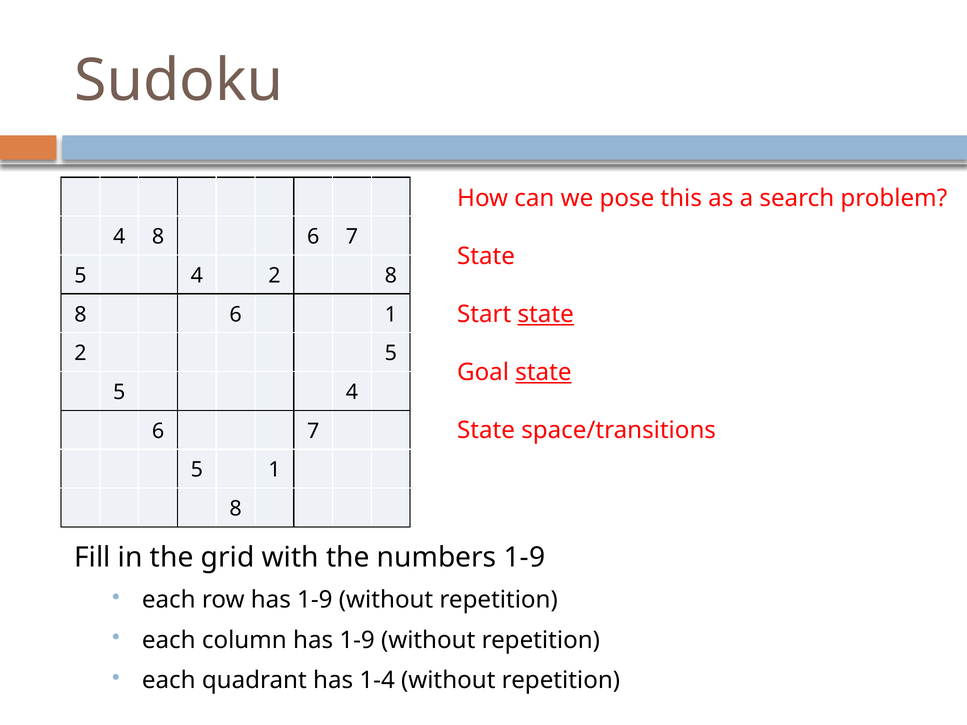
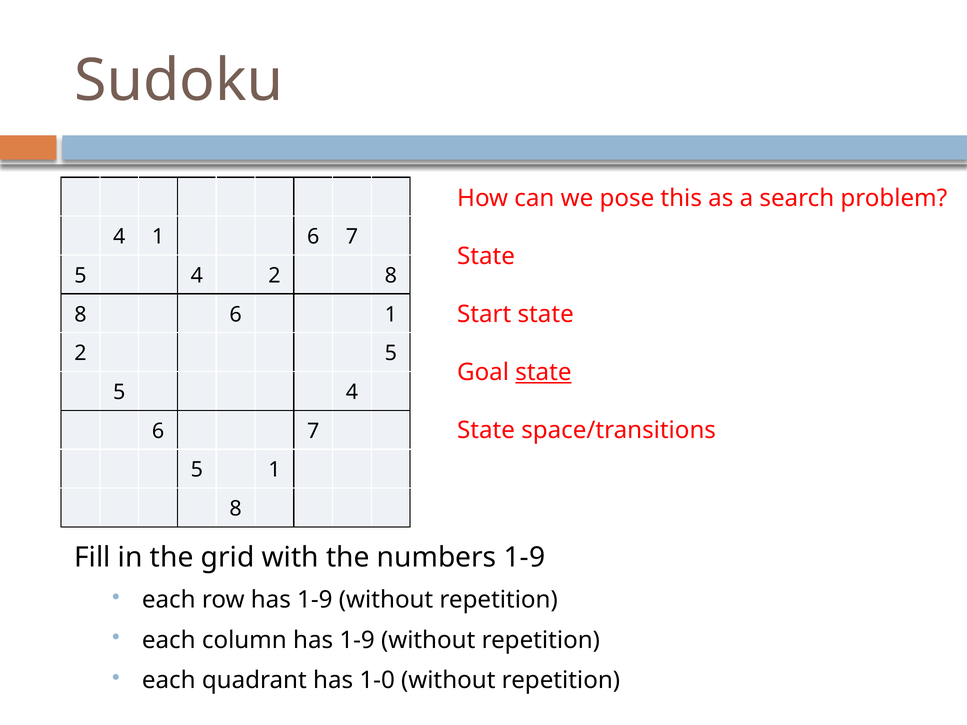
4 8: 8 -> 1 (158, 237)
state underline: present -> none (546, 314)
1-4: 1-4 -> 1-0 (377, 681)
